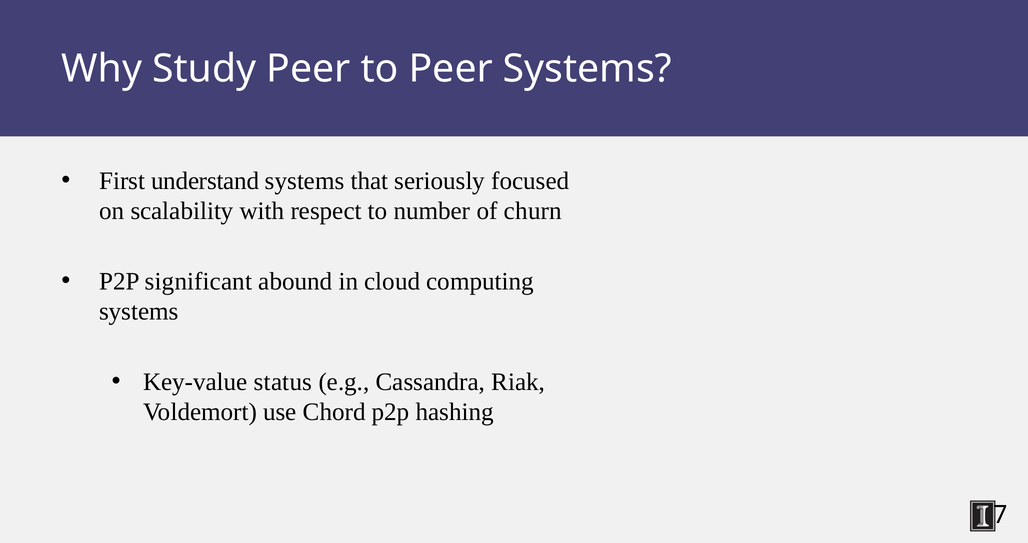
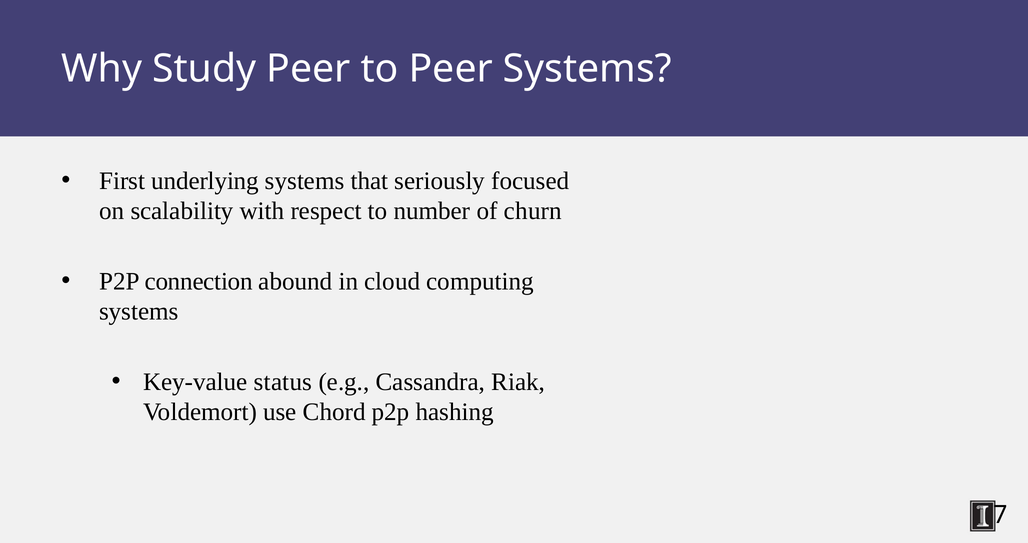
understand: understand -> underlying (205, 181)
significant: significant -> connection (199, 281)
